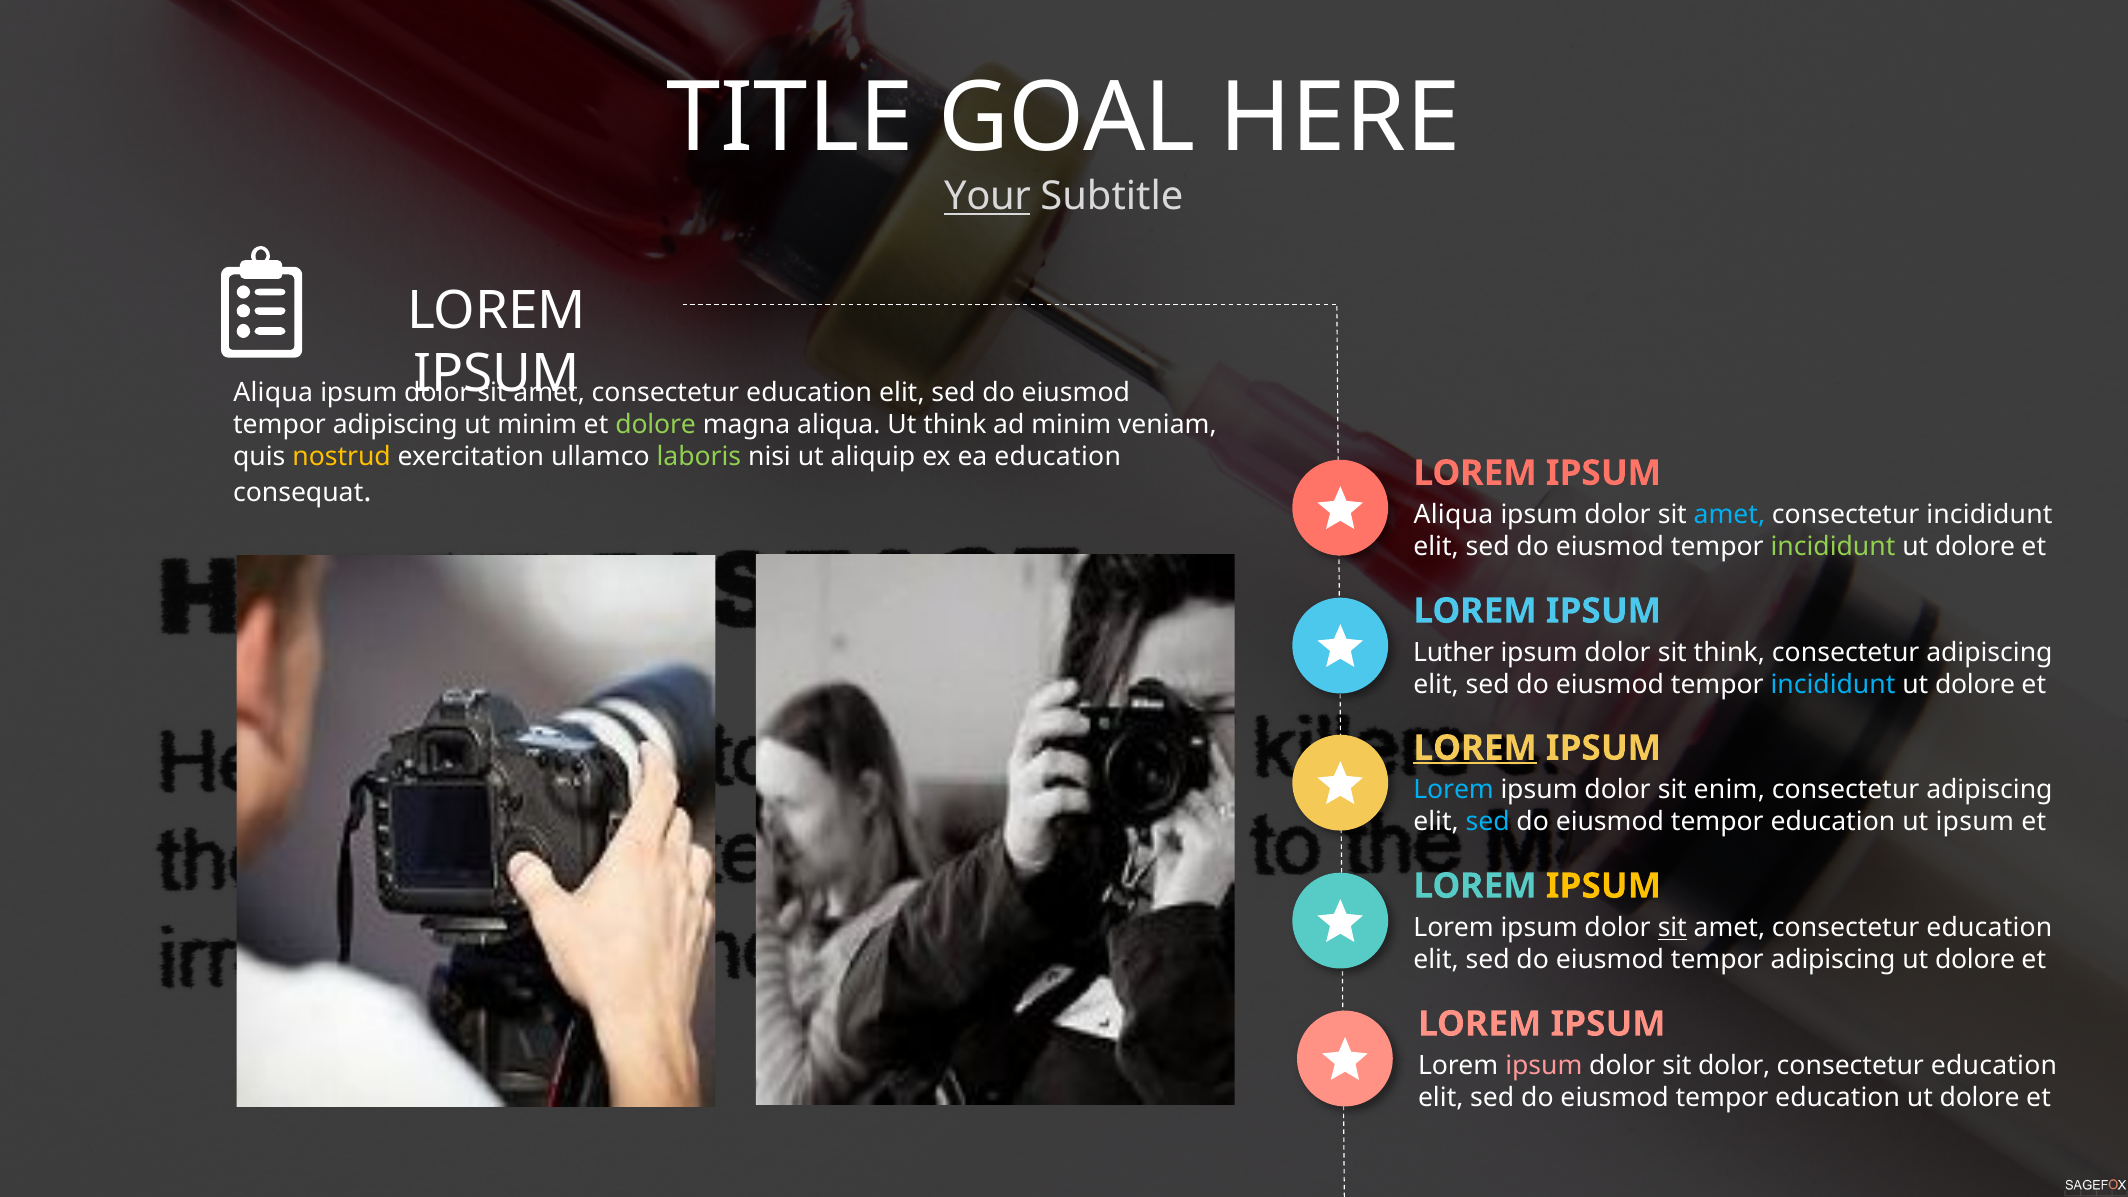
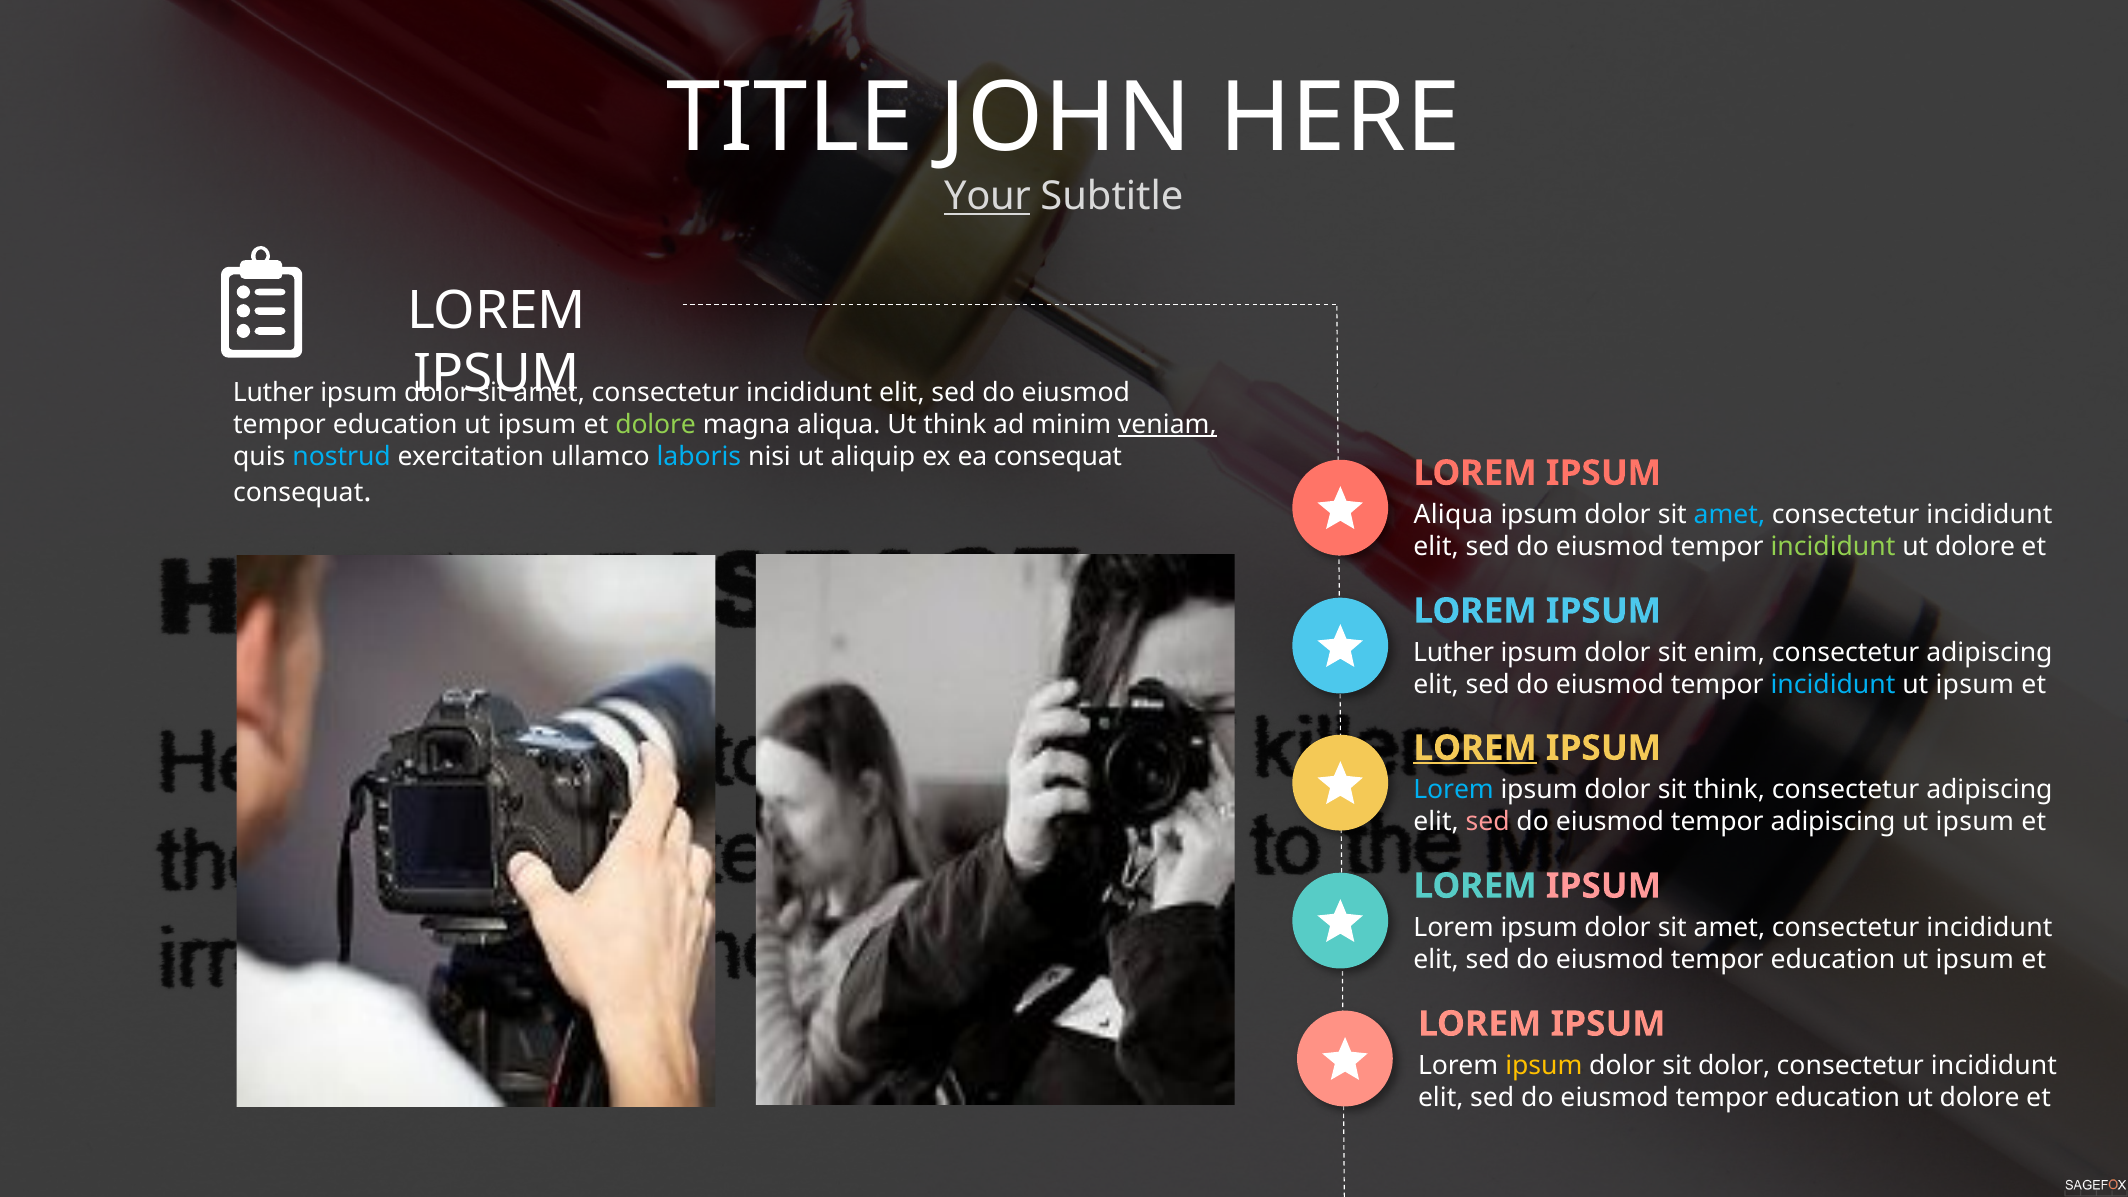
GOAL: GOAL -> JOHN (1066, 118)
Aliqua: Aliqua -> Luther (273, 393)
education: education -> incididunt (809, 393)
adipiscing: adipiscing -> education (395, 425)
minim: minim -> ipsum (537, 425)
veniam underline: none -> present (1167, 425)
nostrud colour: yellow -> light blue (342, 457)
laboris colour: light green -> light blue (699, 457)
ea education: education -> consequat (1058, 457)
sit think: think -> enim (1729, 653)
dolore: dolore -> ipsum (1975, 685)
sit enim: enim -> think (1729, 790)
sed colour: light blue -> pink (1488, 822)
education: education -> adipiscing (1833, 822)
IPSUM colour: yellow -> pink (1603, 886)
sit underline: present -> none (1672, 928)
education: education -> incididunt (1989, 928)
adipiscing: adipiscing -> education (1833, 960)
dolore: dolore -> ipsum (1975, 960)
ipsum colour: pink -> yellow (1544, 1066)
education: education -> incididunt (1994, 1066)
